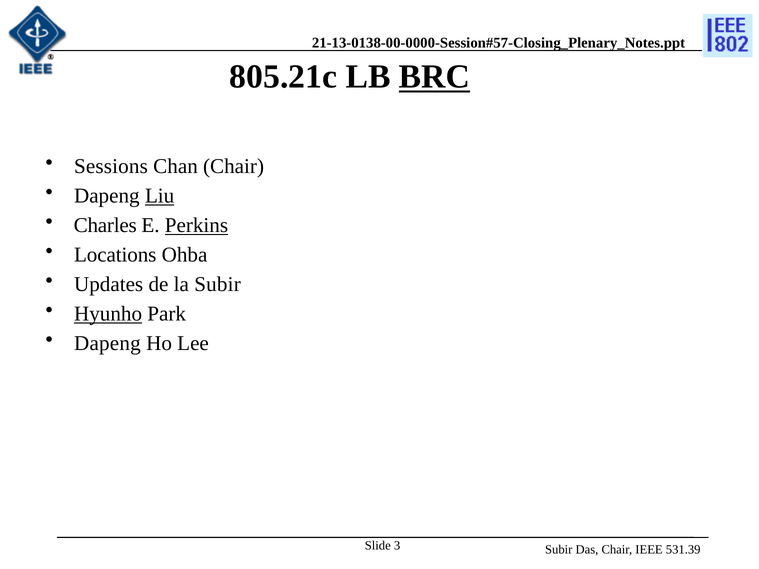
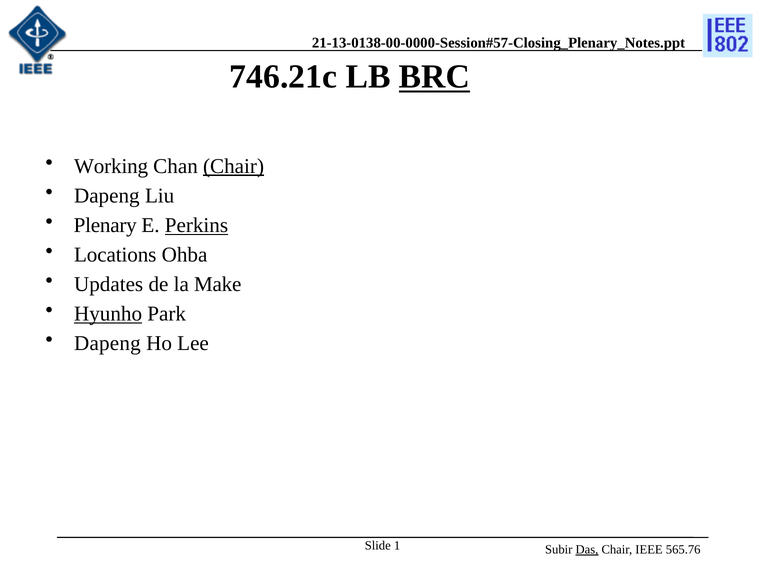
805.21c: 805.21c -> 746.21c (283, 77)
Sessions: Sessions -> Working (111, 166)
Chair underline: none -> present (234, 166)
Liu underline: present -> none (160, 196)
Charles: Charles -> Plenary (105, 225)
la Subir: Subir -> Make (218, 284)
3: 3 -> 1 (397, 546)
Das underline: none -> present (587, 550)
531.39: 531.39 -> 565.76 (683, 550)
